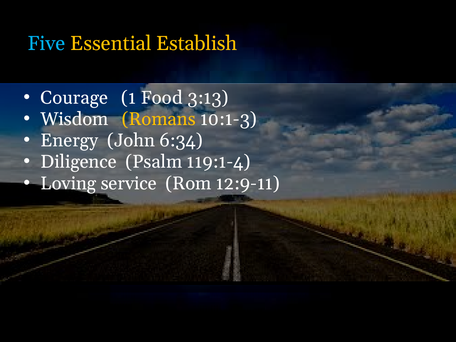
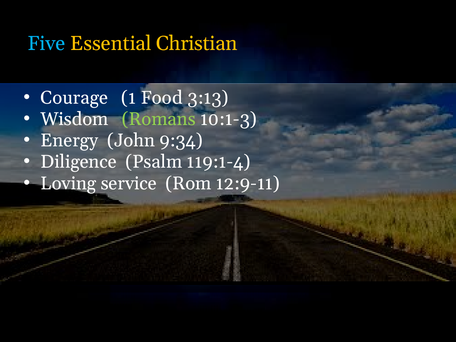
Establish: Establish -> Christian (197, 44)
Romans colour: yellow -> light green (159, 119)
6:34: 6:34 -> 9:34 (181, 141)
